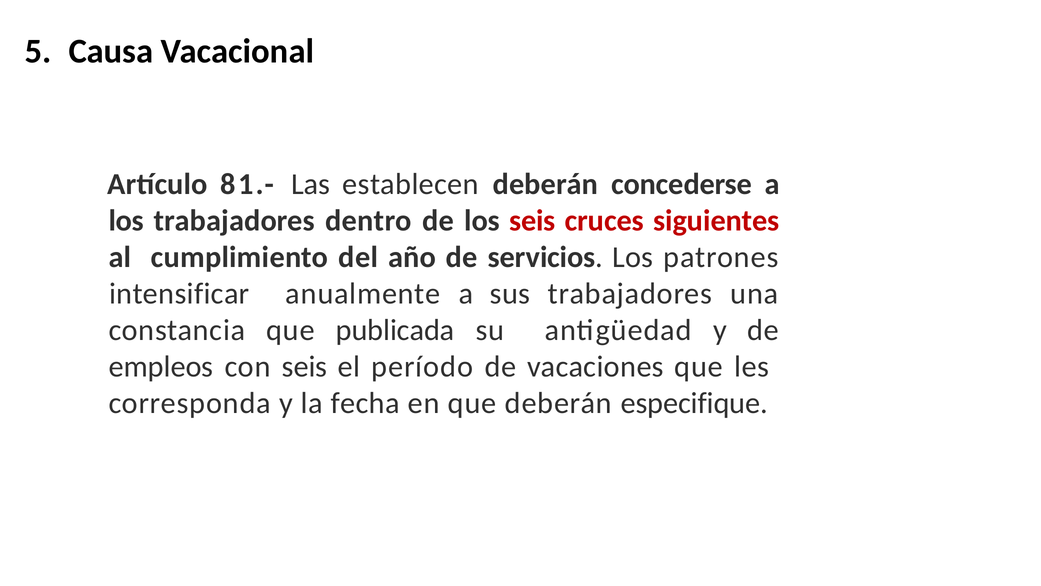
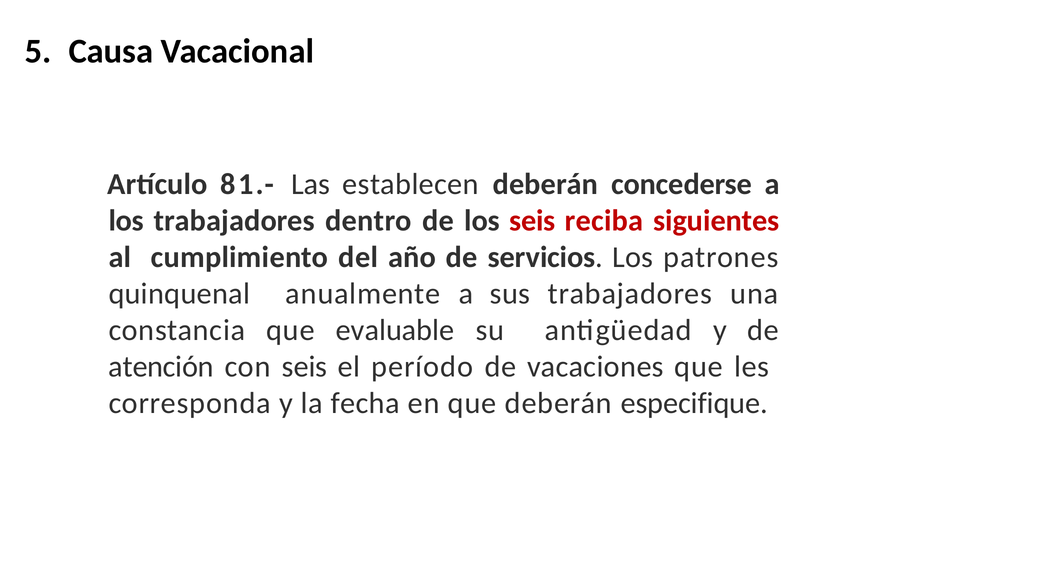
cruces: cruces -> reciba (604, 221)
intensificar: intensificar -> quinquenal (179, 294)
publicada: publicada -> evaluable (395, 330)
empleos: empleos -> atención (161, 367)
